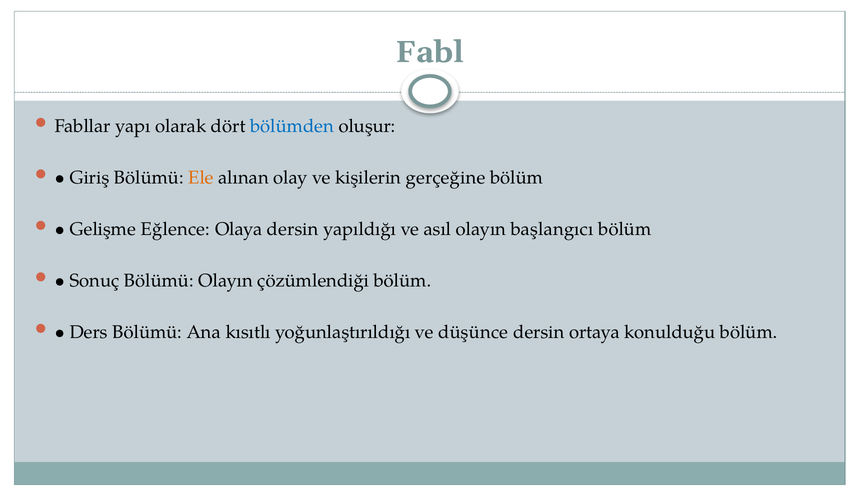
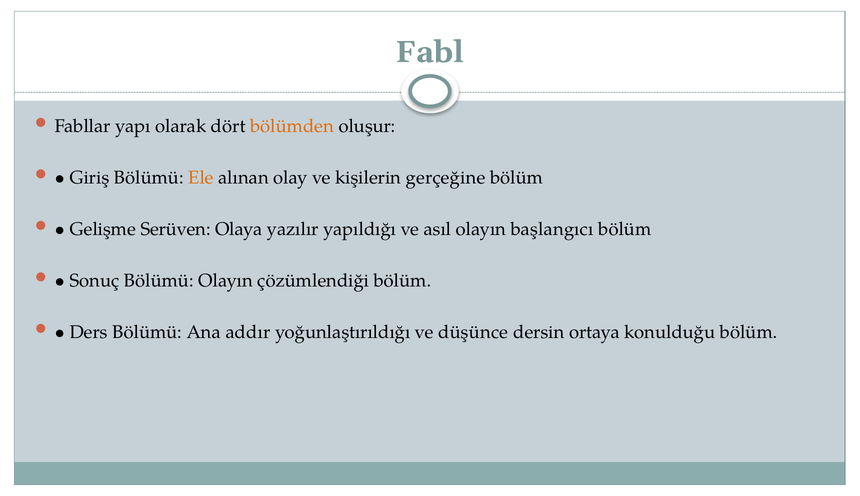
bölümden colour: blue -> orange (292, 126)
Eğlence: Eğlence -> Serüven (176, 229)
Olaya dersin: dersin -> yazılır (293, 229)
kısıtlı: kısıtlı -> addır (248, 332)
